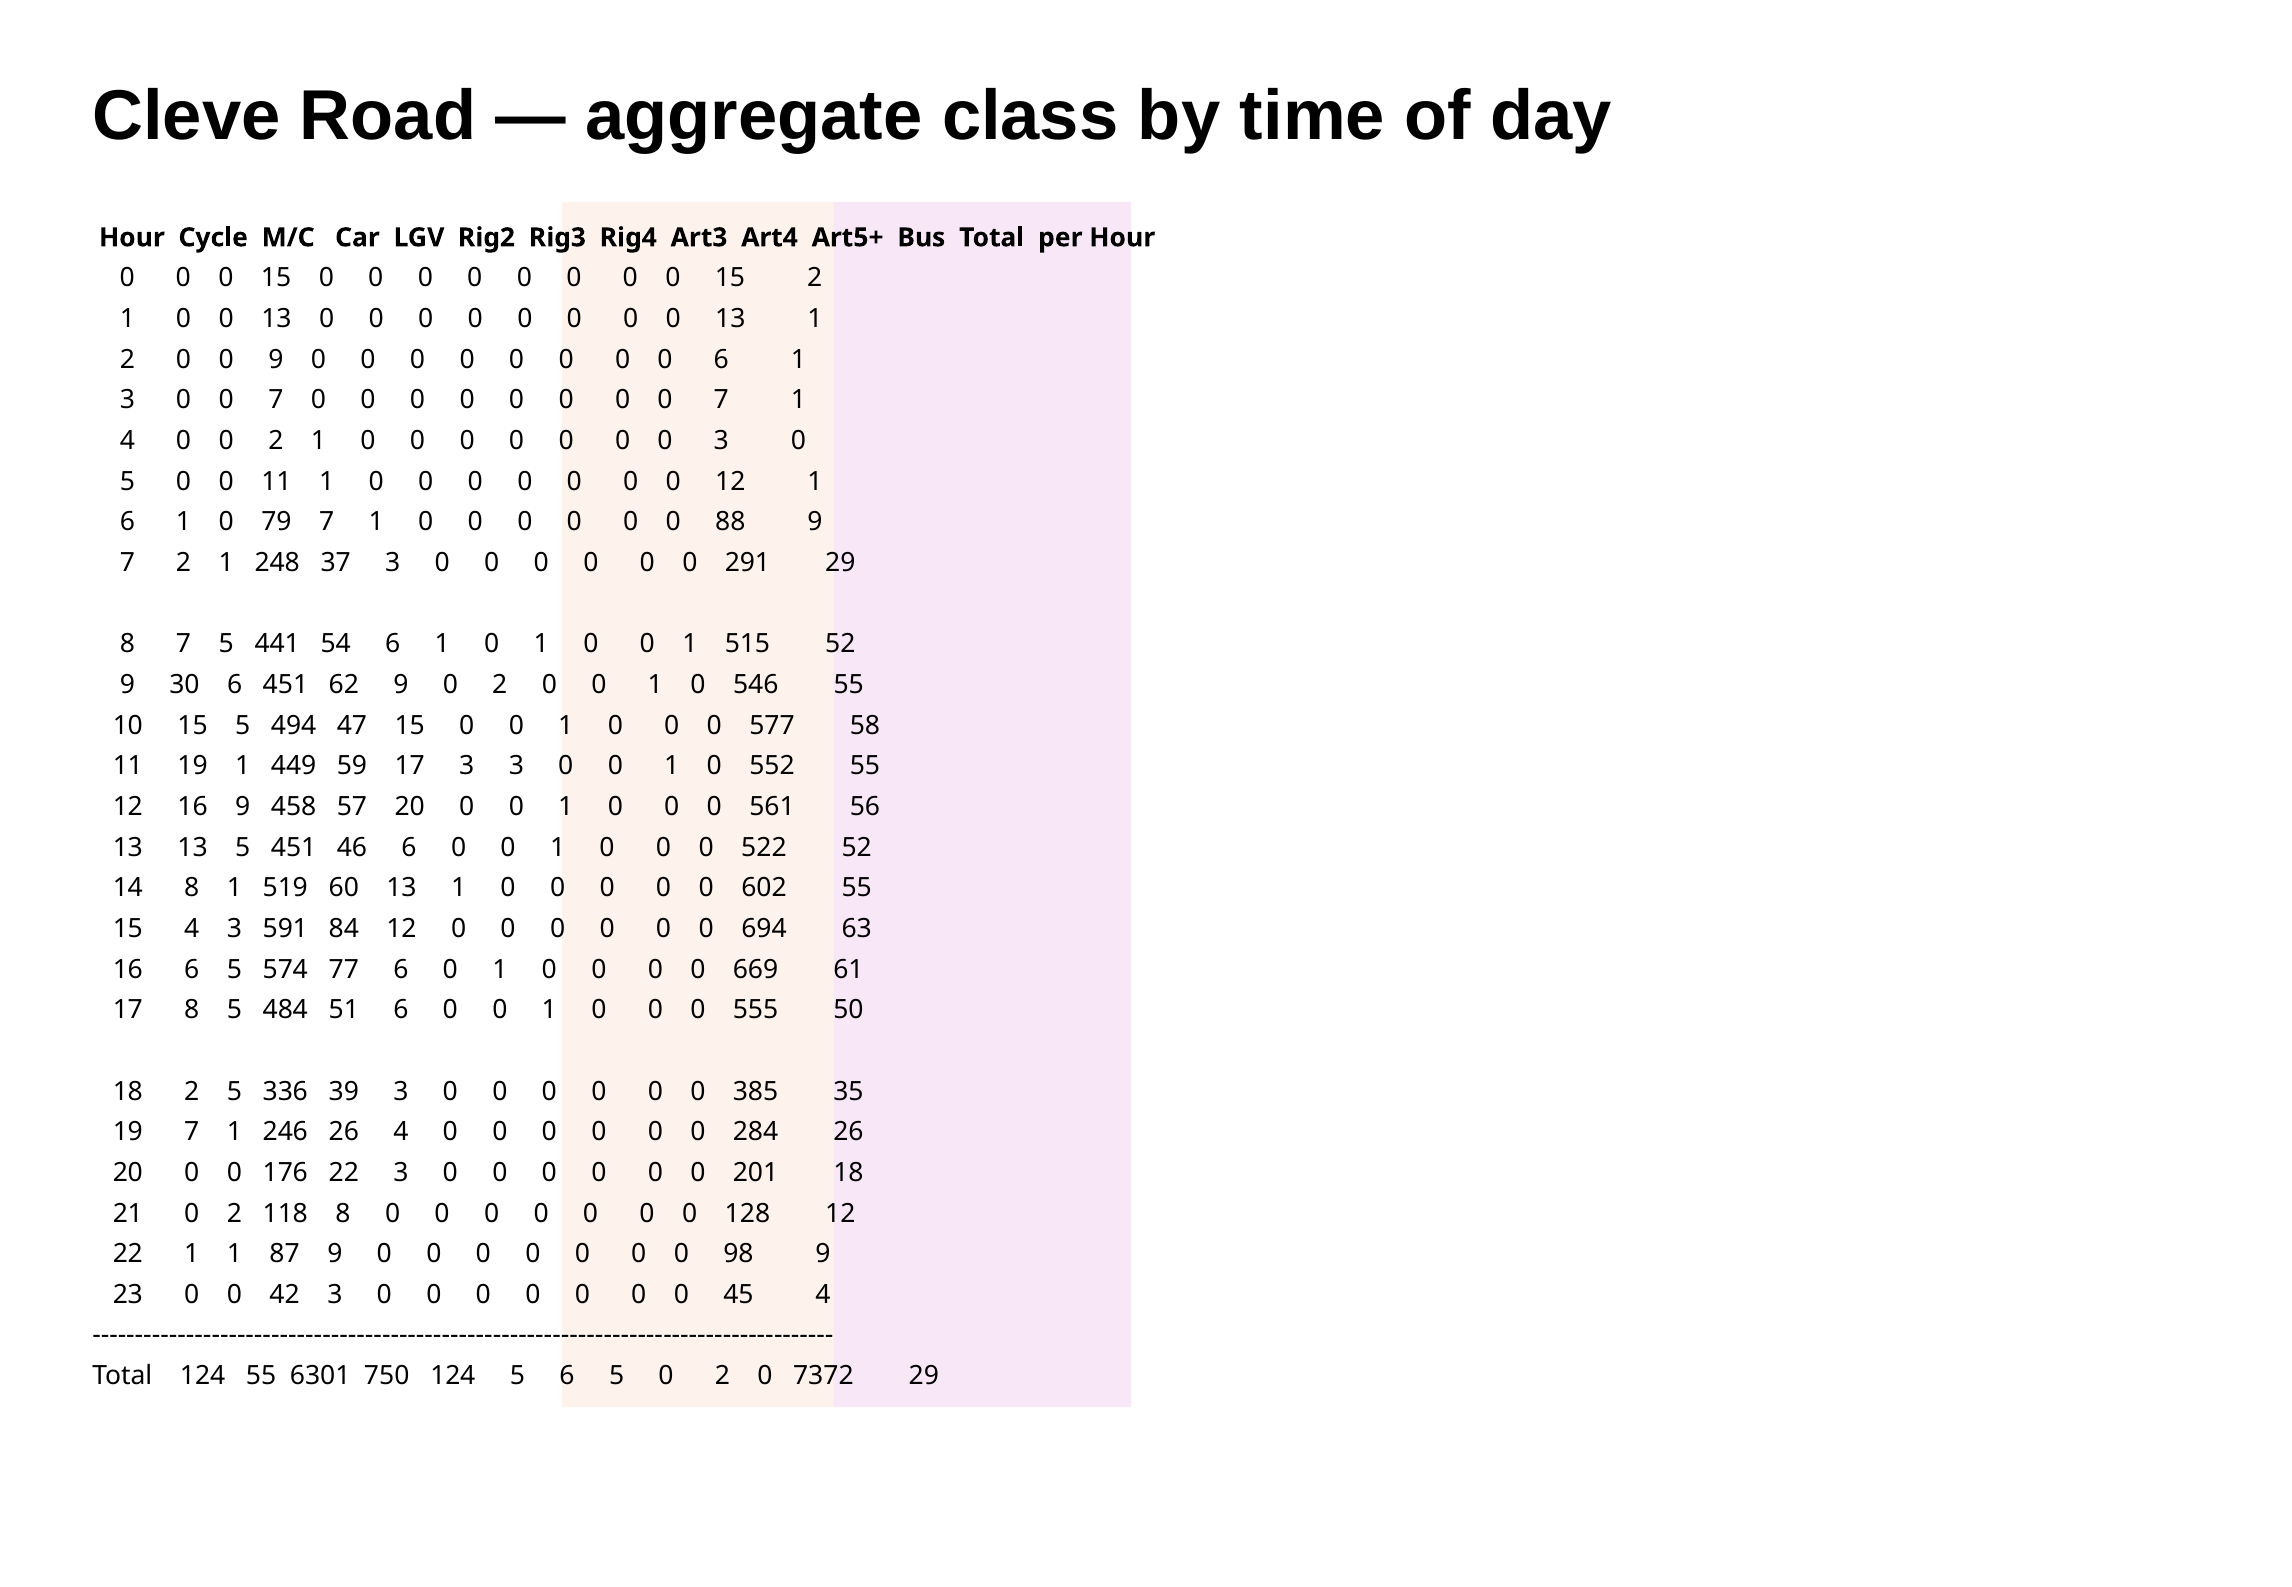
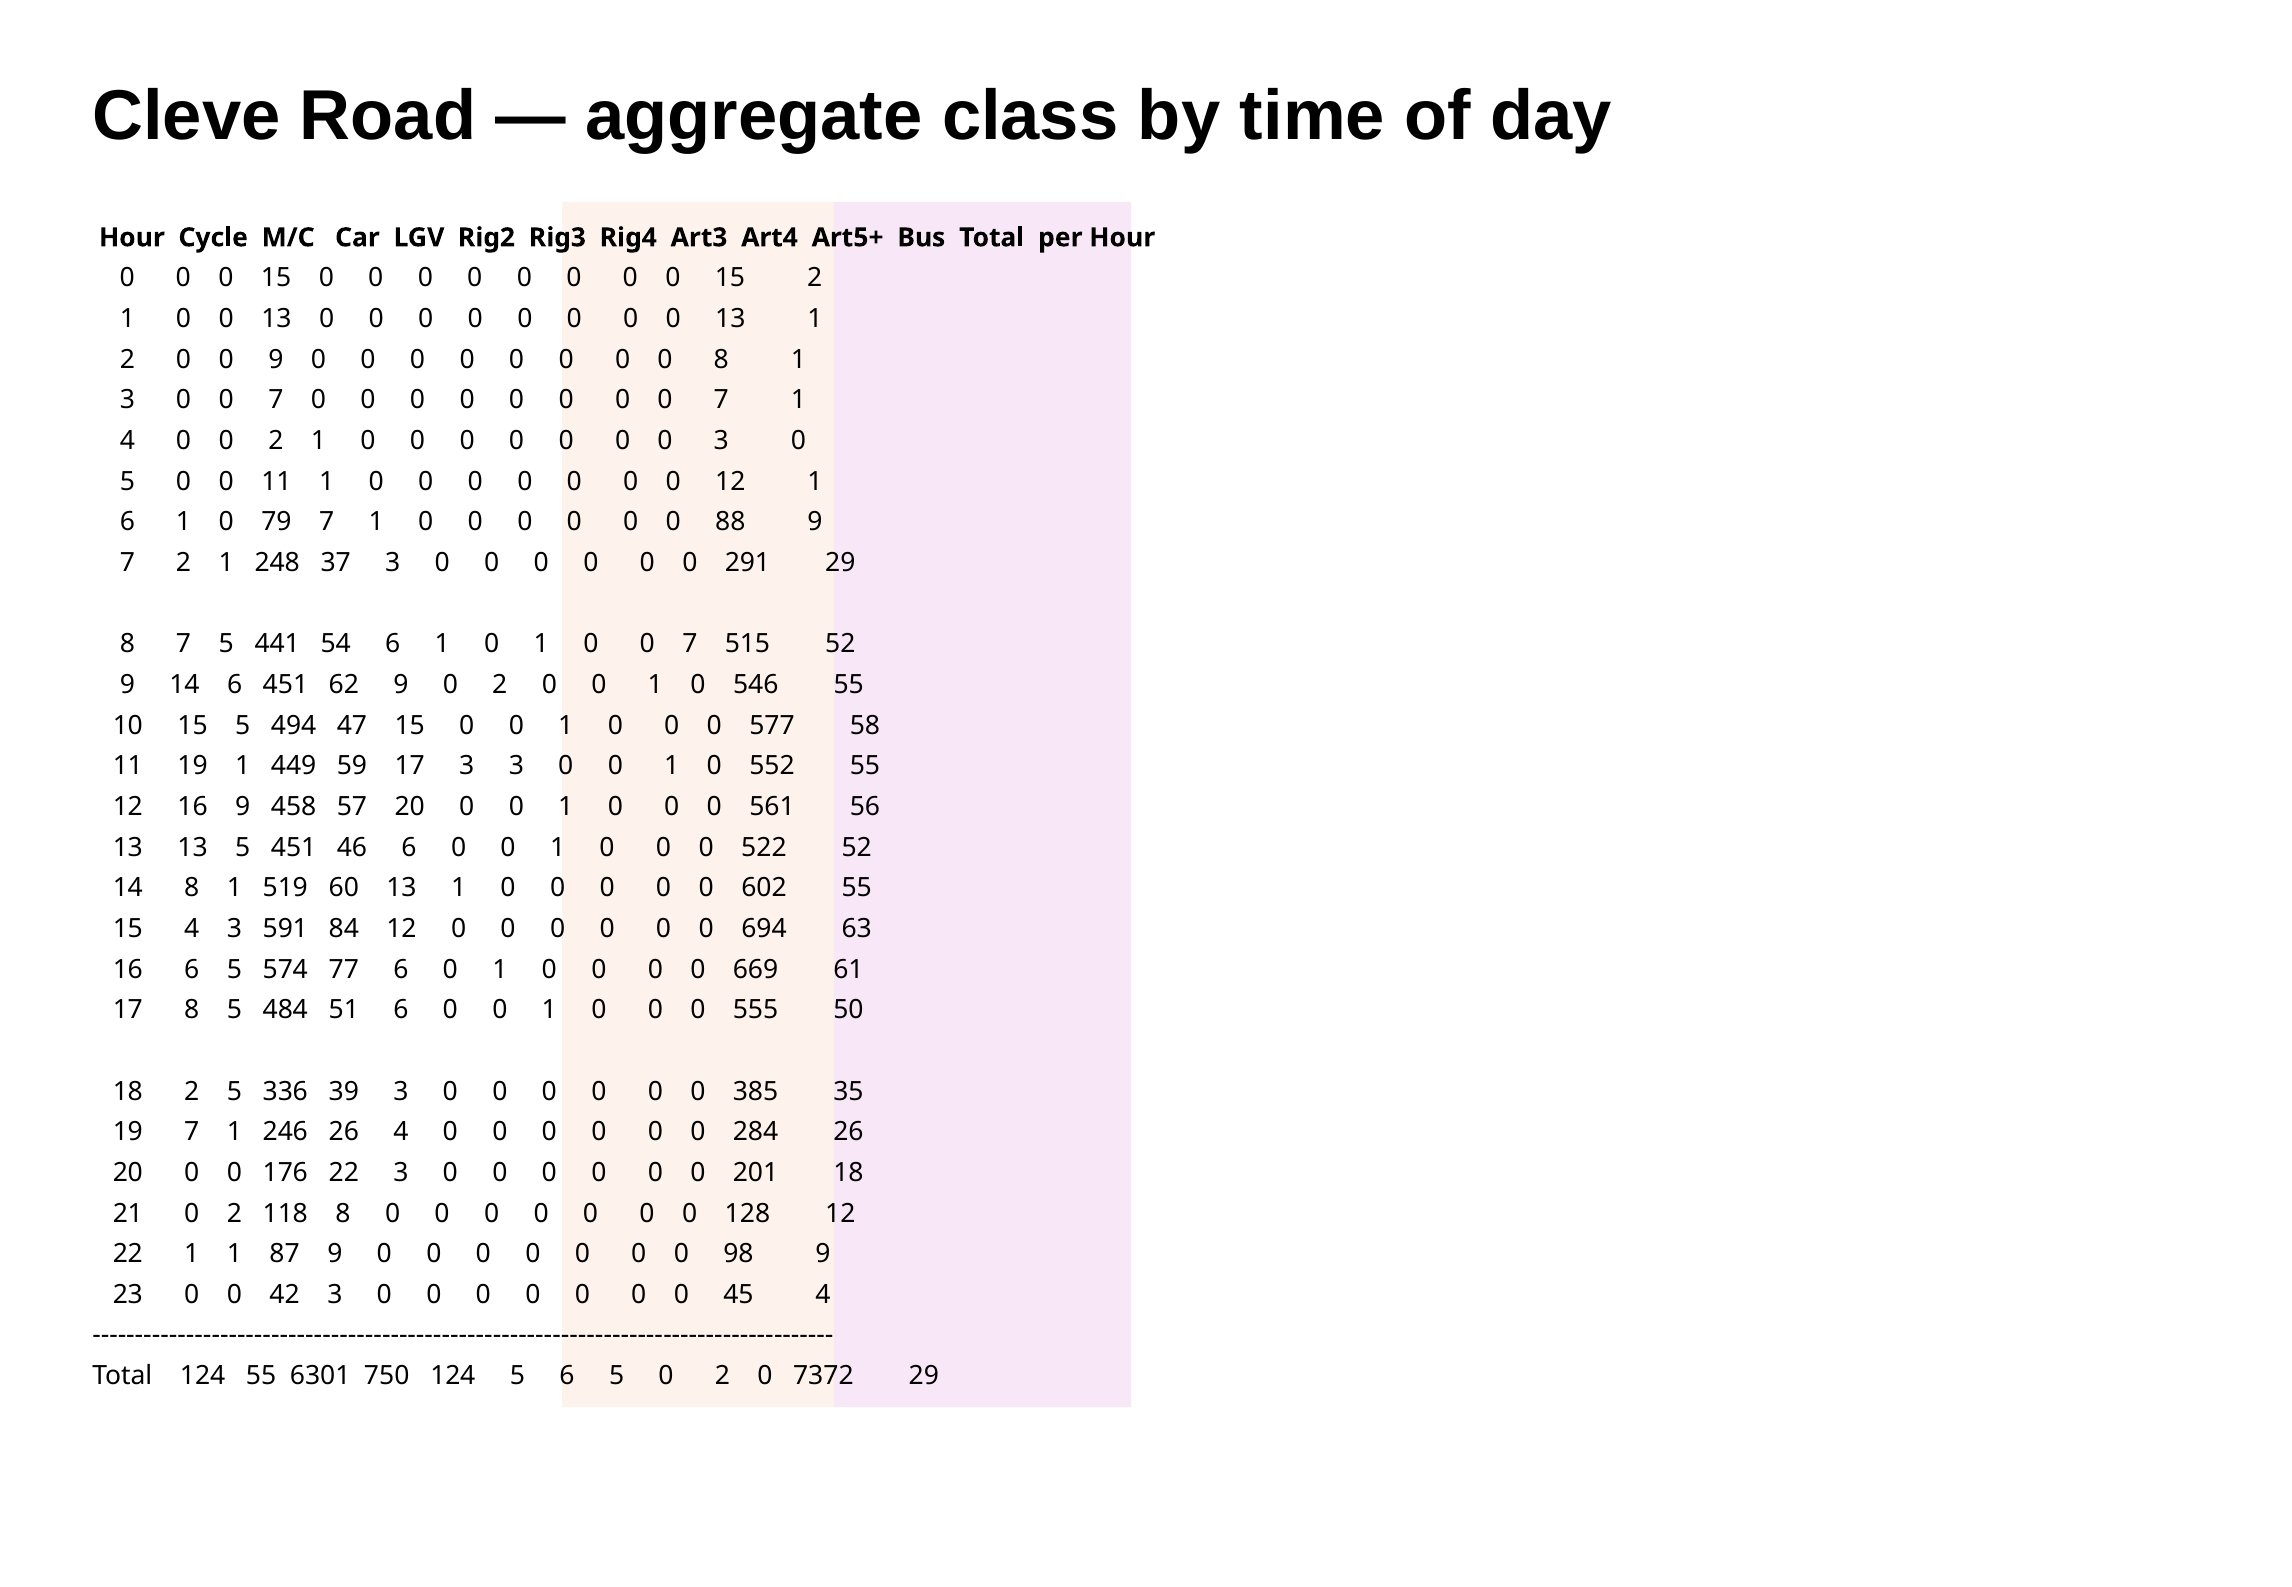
0 6: 6 -> 8 (721, 360)
1 0 0 1: 1 -> 7 (690, 644)
9 30: 30 -> 14 (184, 685)
